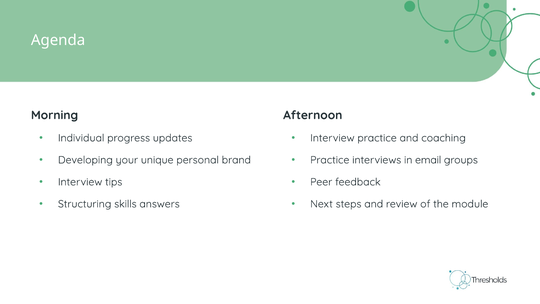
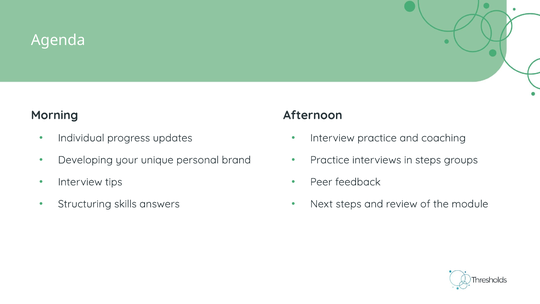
in email: email -> steps (428, 160)
